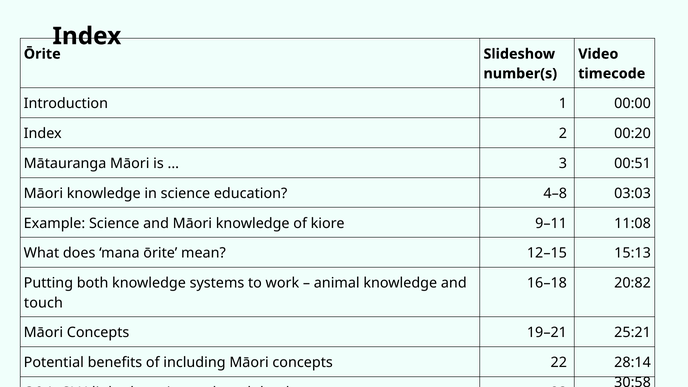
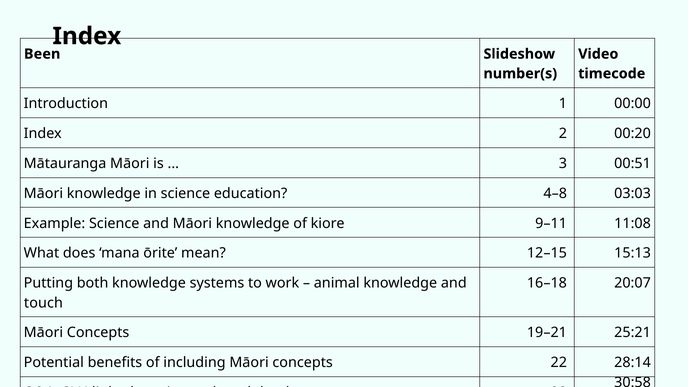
Ōrite: Ōrite -> Been (42, 54)
20:82: 20:82 -> 20:07 (633, 283)
